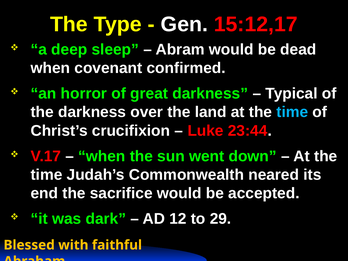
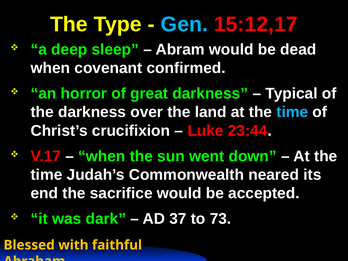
Gen colour: white -> light blue (184, 24)
12: 12 -> 37 (178, 219)
29: 29 -> 73 (221, 219)
